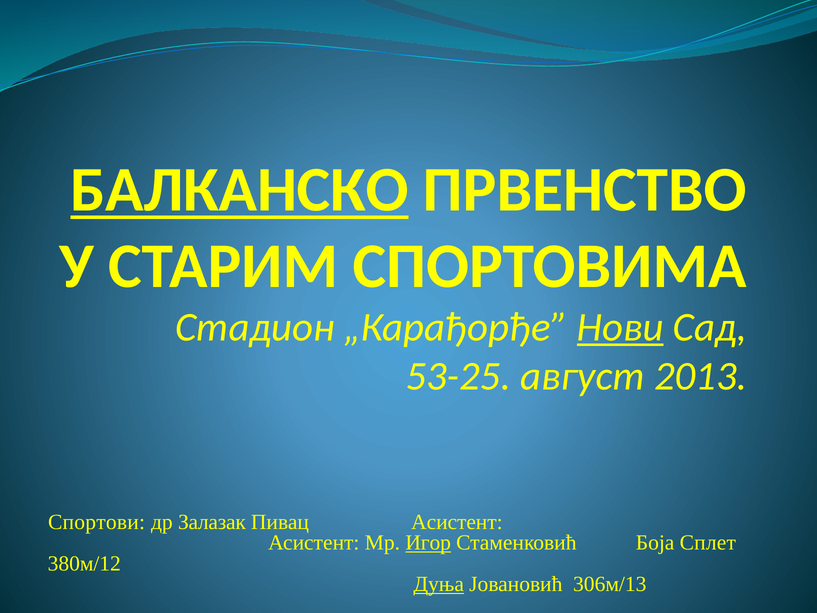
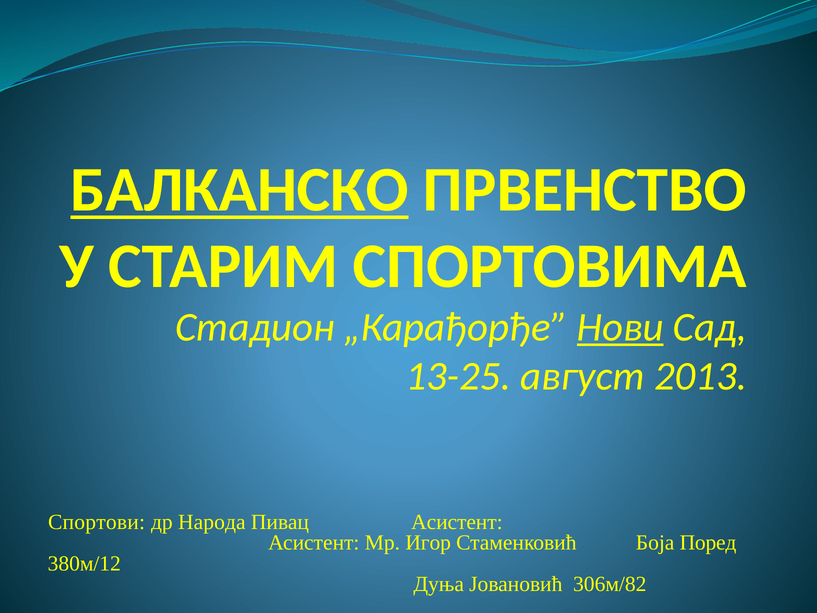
53-25: 53-25 -> 13-25 (458, 376)
Залазак: Залазак -> Народа (212, 522)
Игор underline: present -> none (428, 543)
Сплет: Сплет -> Поред (708, 543)
Дуња underline: present -> none (439, 584)
306м/13: 306м/13 -> 306м/82 (610, 584)
